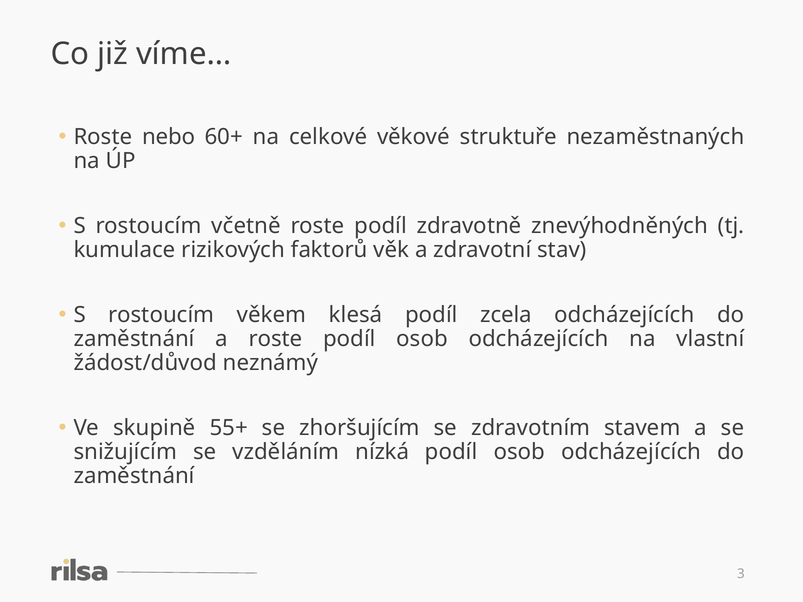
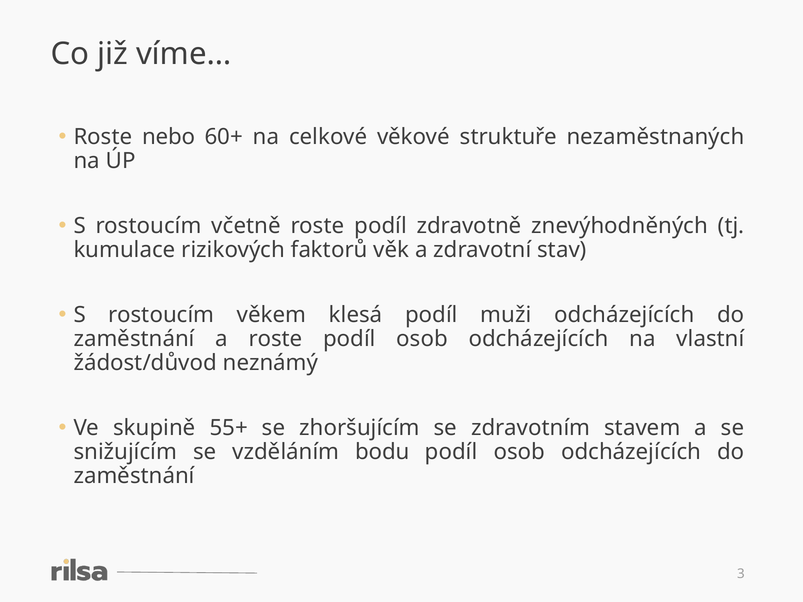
zcela: zcela -> muži (506, 315)
nízká: nízká -> bodu (382, 452)
